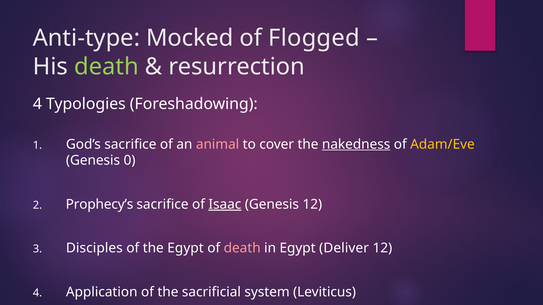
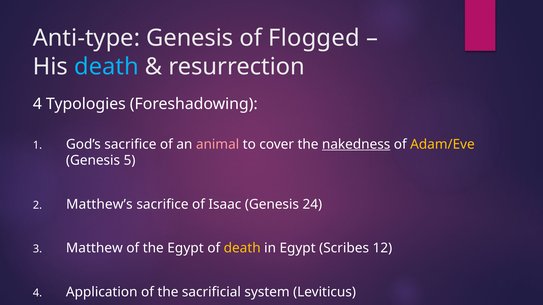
Anti-type Mocked: Mocked -> Genesis (190, 38)
death colour: light green -> light blue (106, 67)
0: 0 -> 5 (130, 161)
Prophecy’s: Prophecy’s -> Matthew’s (99, 205)
Isaac underline: present -> none (225, 205)
Genesis 12: 12 -> 24 (312, 205)
Disciples: Disciples -> Matthew (94, 249)
death colour: pink -> yellow (242, 249)
Deliver: Deliver -> Scribes (344, 249)
